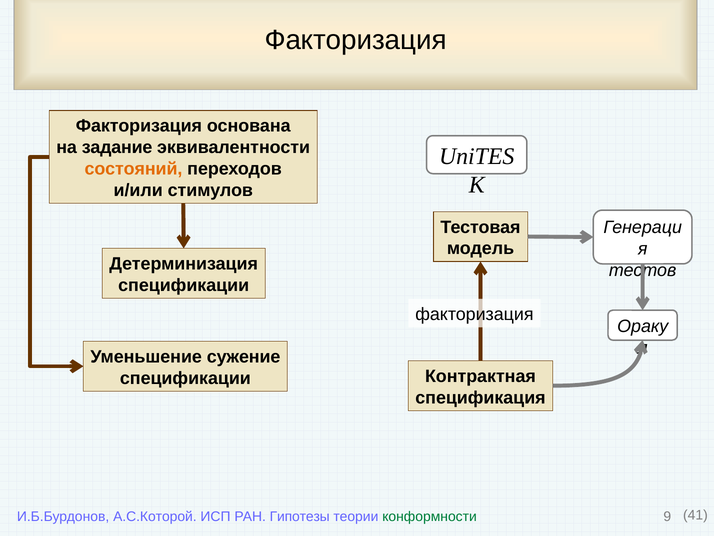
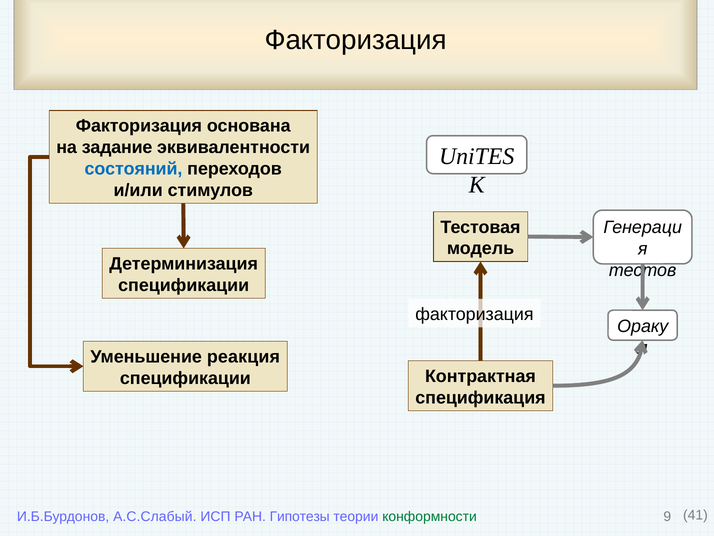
состояний colour: orange -> blue (133, 169)
сужение: сужение -> реакция (243, 356)
А.С.Которой: А.С.Которой -> А.С.Слабый (155, 516)
